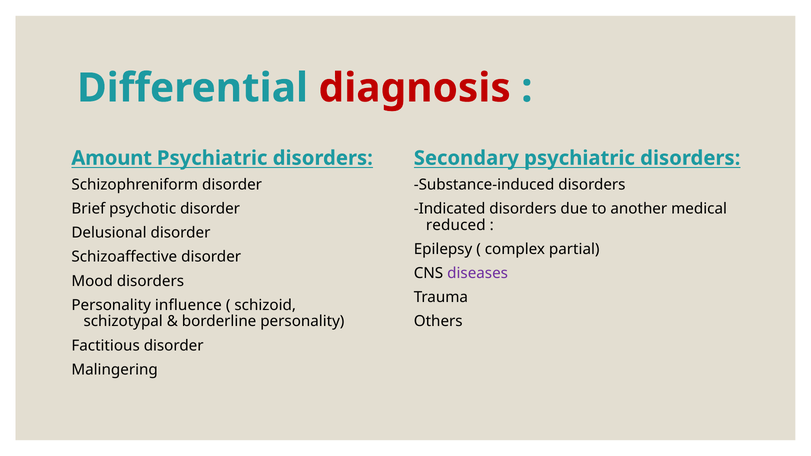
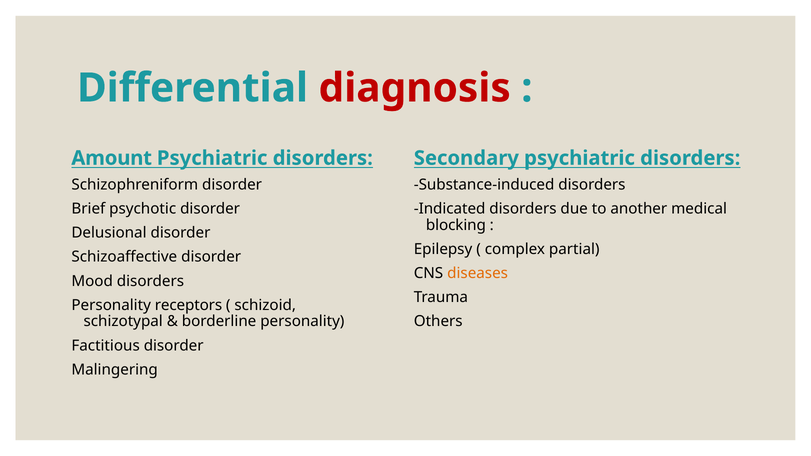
reduced: reduced -> blocking (456, 225)
diseases colour: purple -> orange (478, 274)
influence: influence -> receptors (188, 305)
